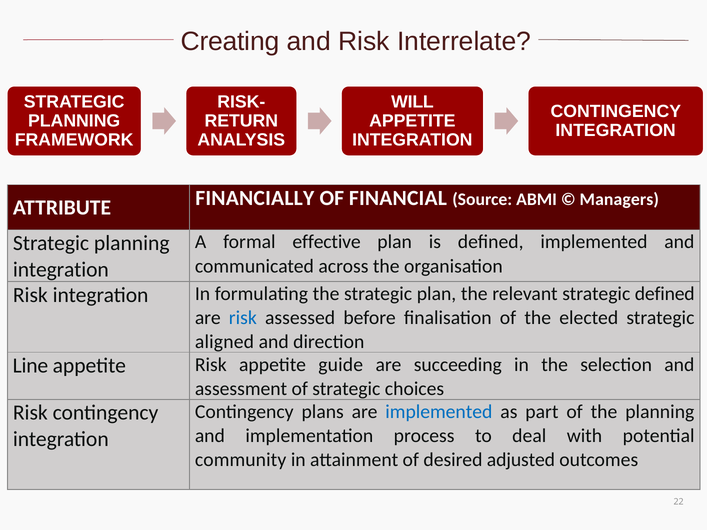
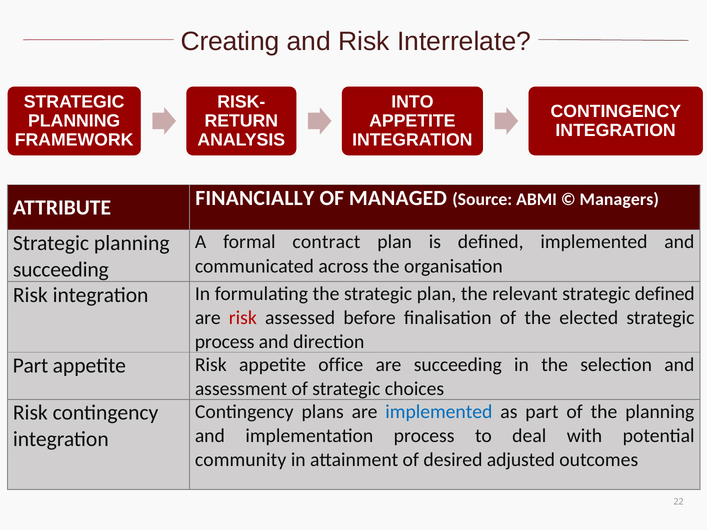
WILL: WILL -> INTO (412, 102)
FINANCIAL: FINANCIAL -> MANAGED (398, 198)
effective: effective -> contract (326, 242)
integration: integration -> succeeding (61, 270)
risk colour: blue -> red (243, 318)
aligned: aligned -> process (225, 342)
Line: Line -> Part (30, 366)
guide: guide -> office (341, 365)
